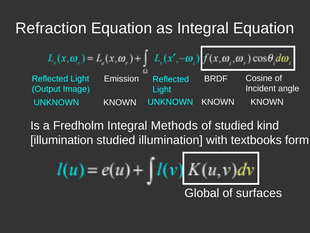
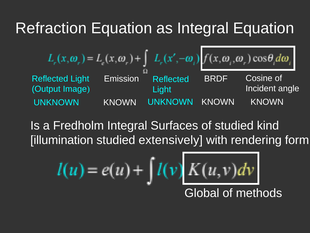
Methods: Methods -> Surfaces (174, 125)
studied illumination: illumination -> extensively (171, 140)
textbooks: textbooks -> rendering (256, 140)
surfaces: surfaces -> methods (259, 193)
